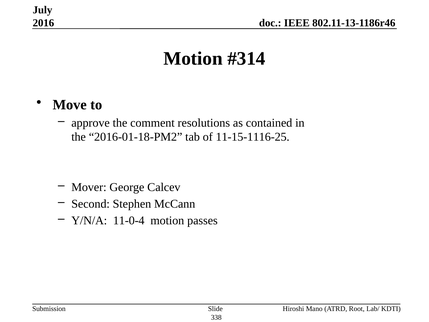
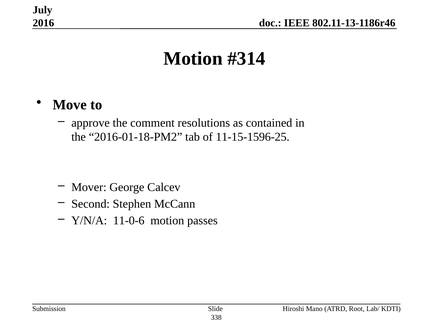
11-15-1116-25: 11-15-1116-25 -> 11-15-1596-25 (253, 137)
11-0-4: 11-0-4 -> 11-0-6 (129, 220)
